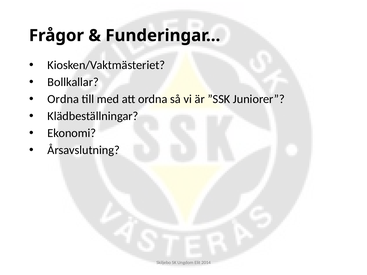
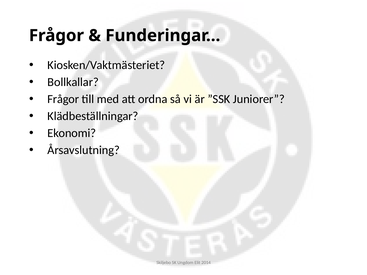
Ordna: Ordna -> Frågor (63, 99)
